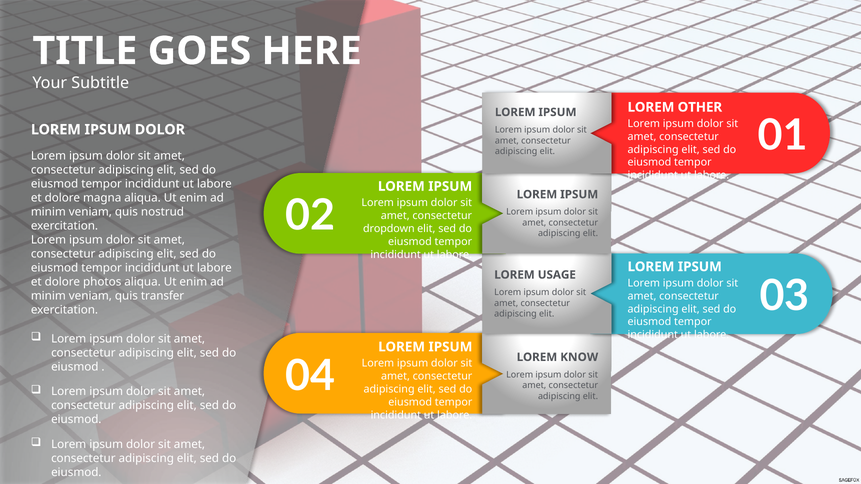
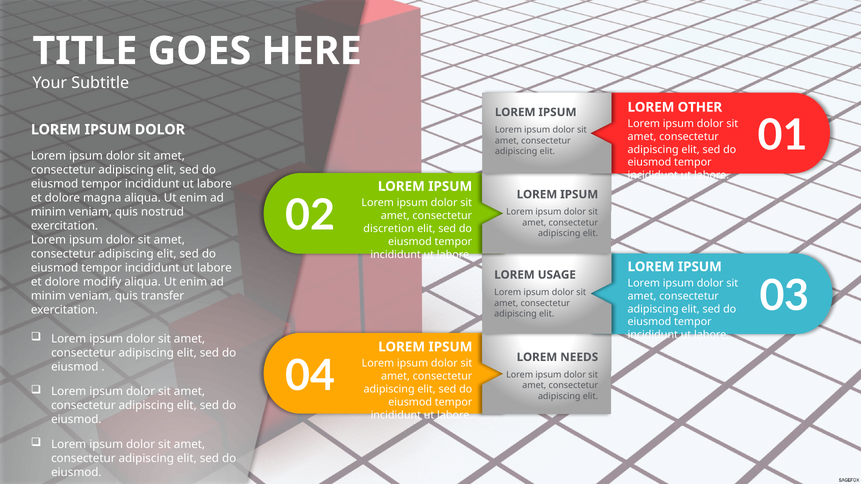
dropdown: dropdown -> discretion (389, 229)
photos: photos -> modify (102, 282)
KNOW: KNOW -> NEEDS (579, 357)
